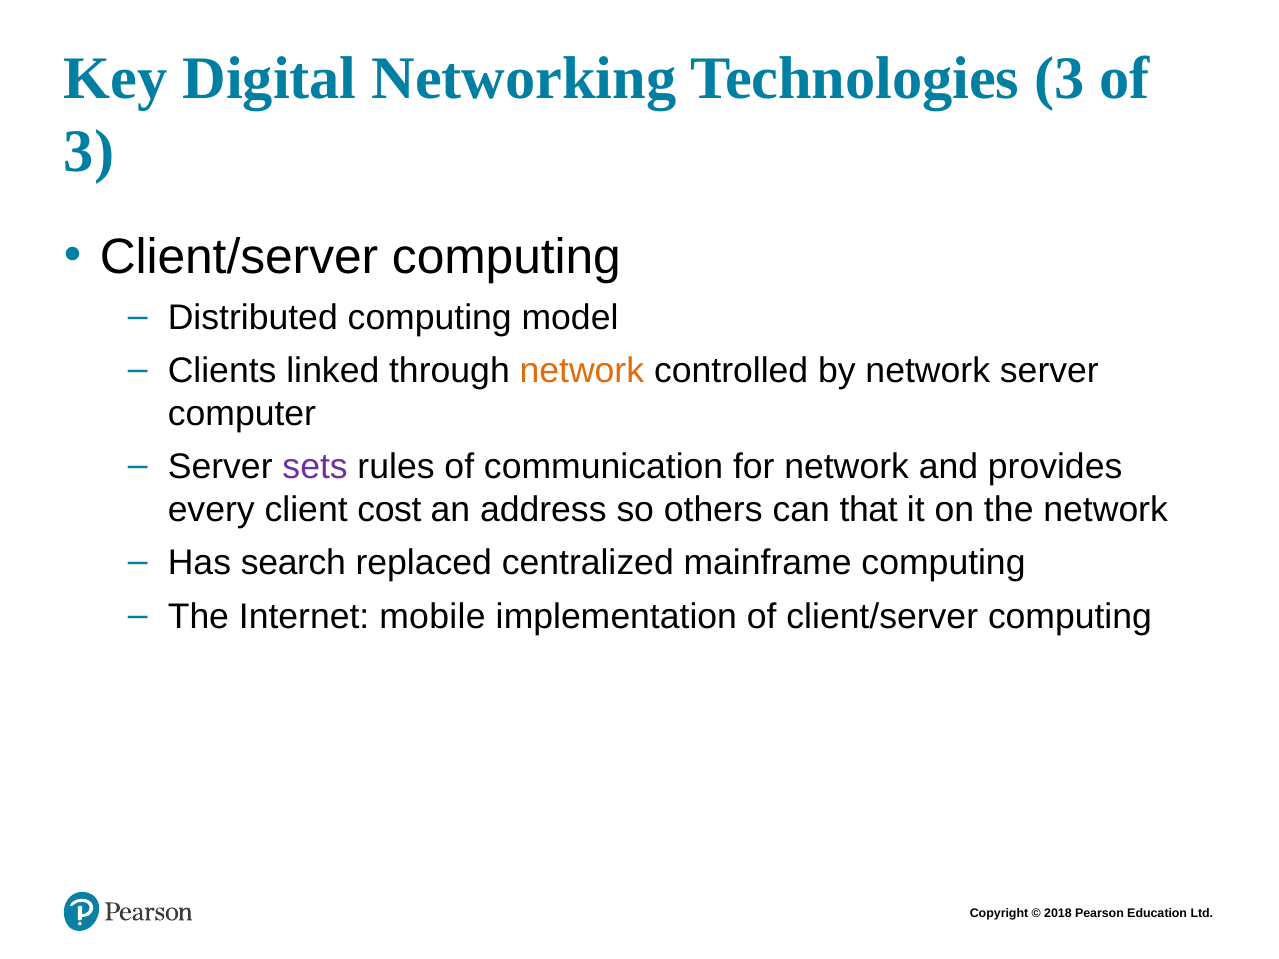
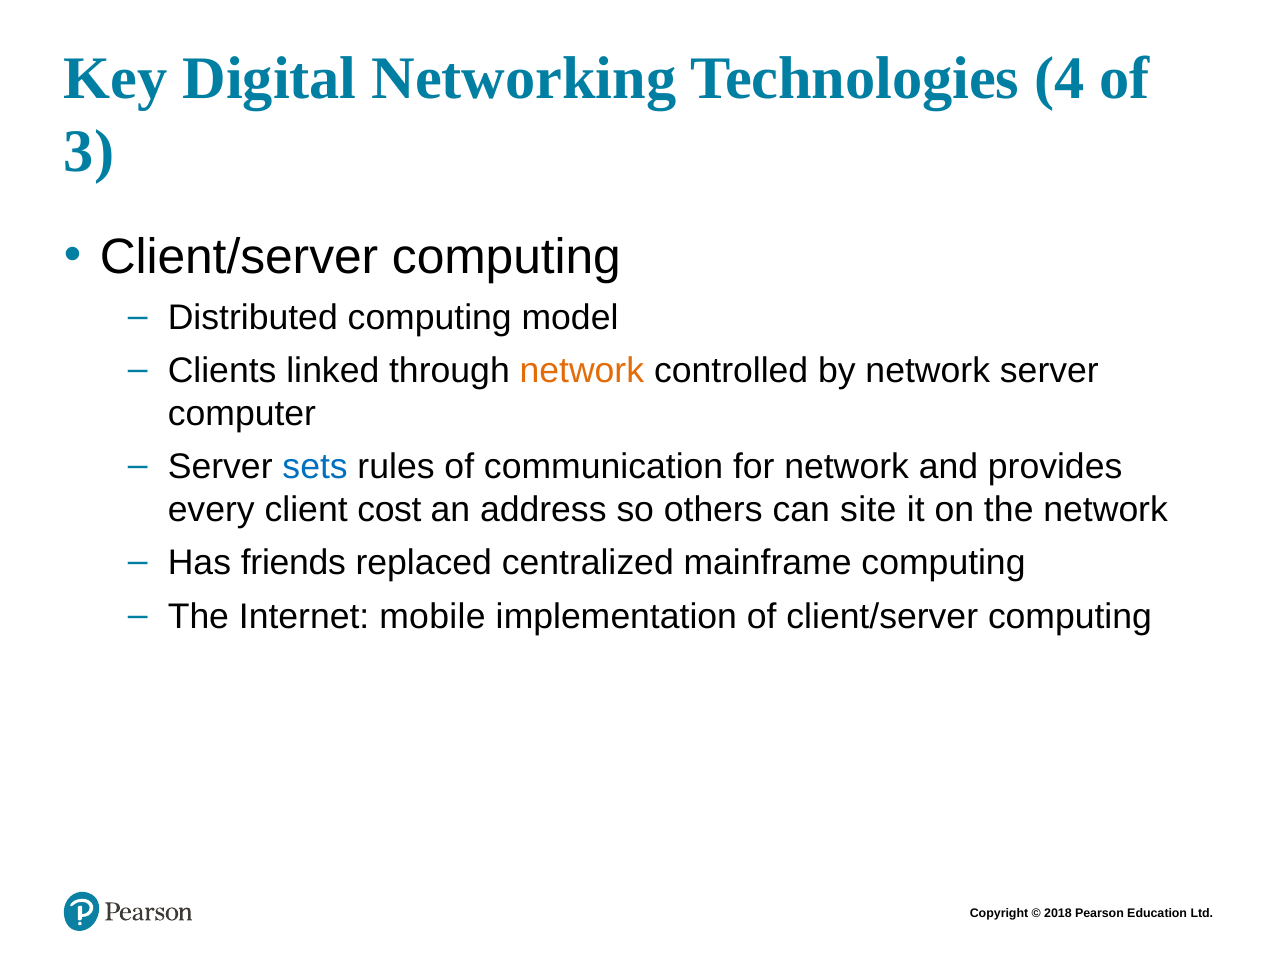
Technologies 3: 3 -> 4 (1060, 79)
sets colour: purple -> blue (315, 467)
that: that -> site (868, 510)
search: search -> friends (293, 563)
